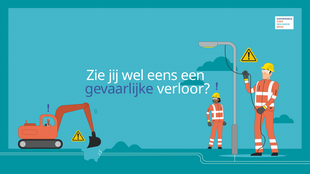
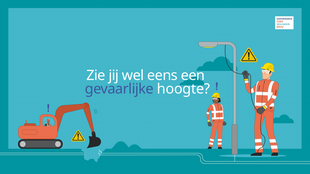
verloor: verloor -> hoogte (184, 89)
